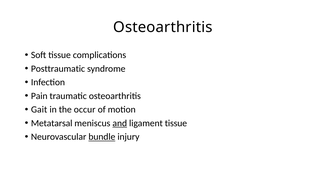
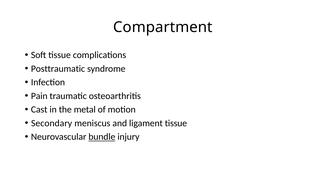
Osteoarthritis: Osteoarthritis -> Compartment (163, 27)
Gait: Gait -> Cast (39, 110)
occur: occur -> metal (85, 110)
Metatarsal: Metatarsal -> Secondary (52, 123)
and underline: present -> none (120, 123)
